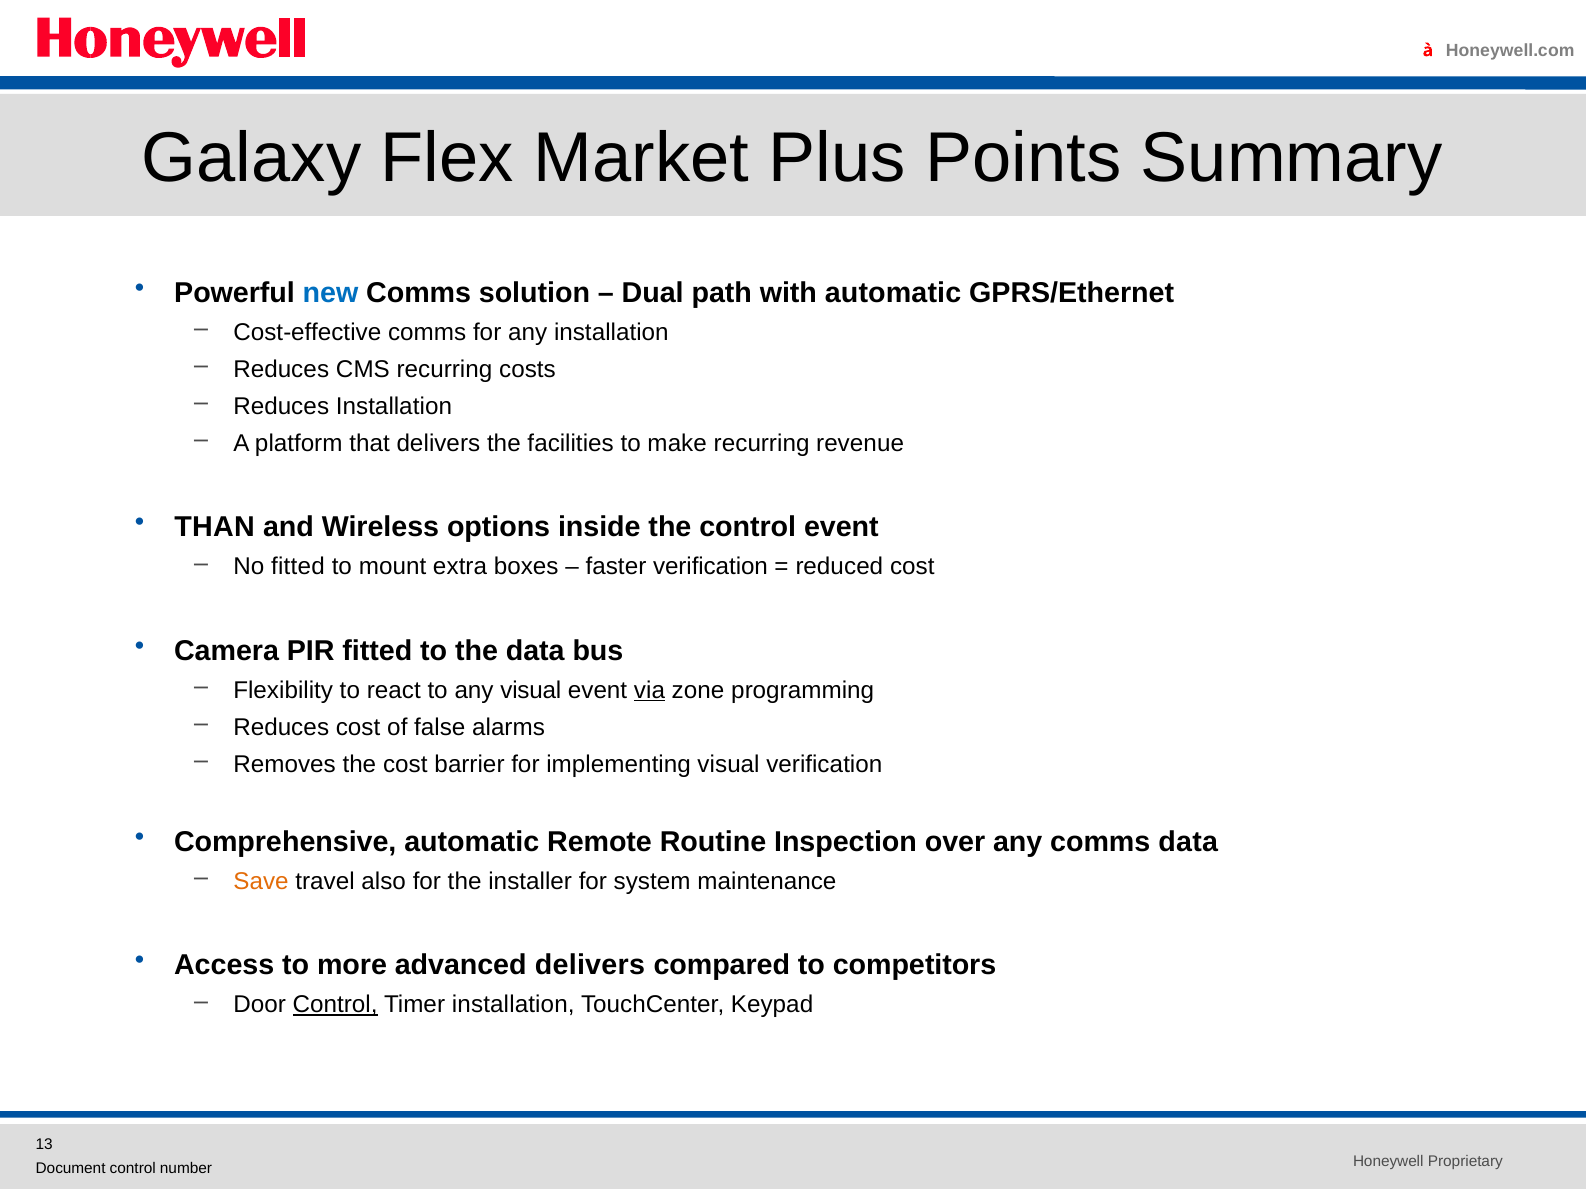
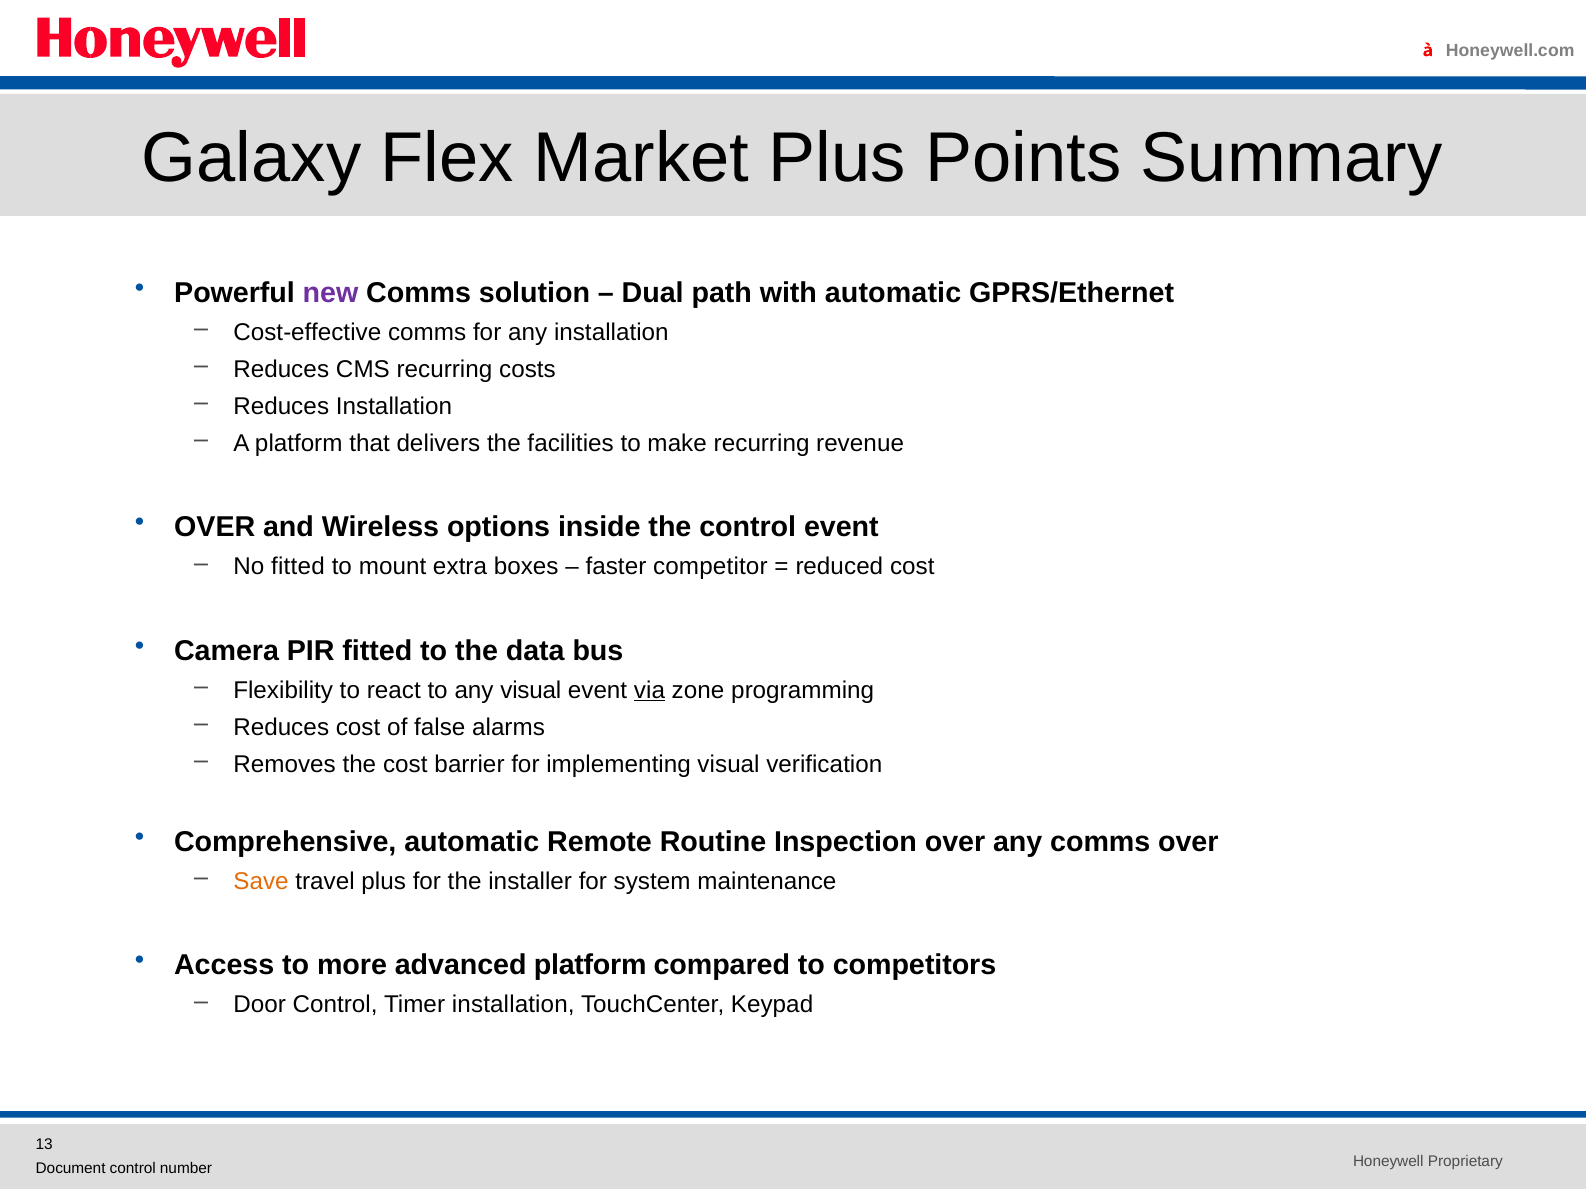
new colour: blue -> purple (331, 293)
THAN: THAN -> OVER (215, 528)
faster verification: verification -> competitor (710, 567)
comms data: data -> over (1188, 842)
travel also: also -> plus (384, 882)
advanced delivers: delivers -> platform (590, 966)
Control underline: present -> none (335, 1005)
